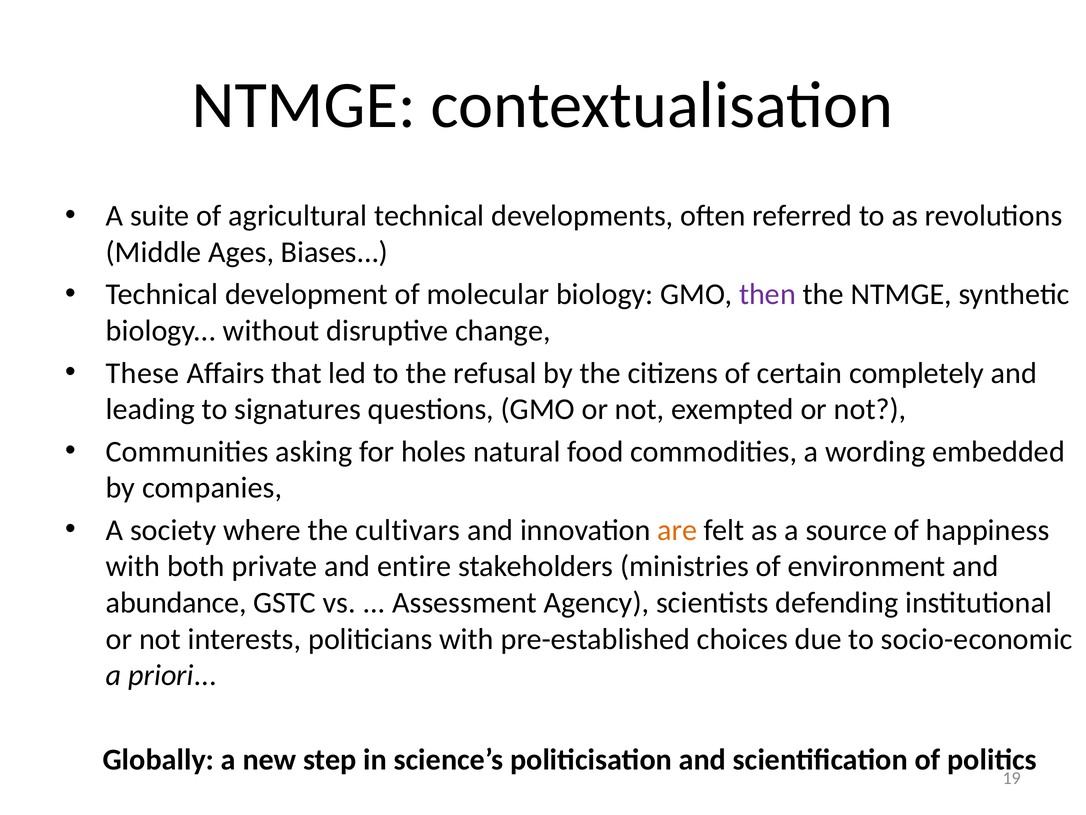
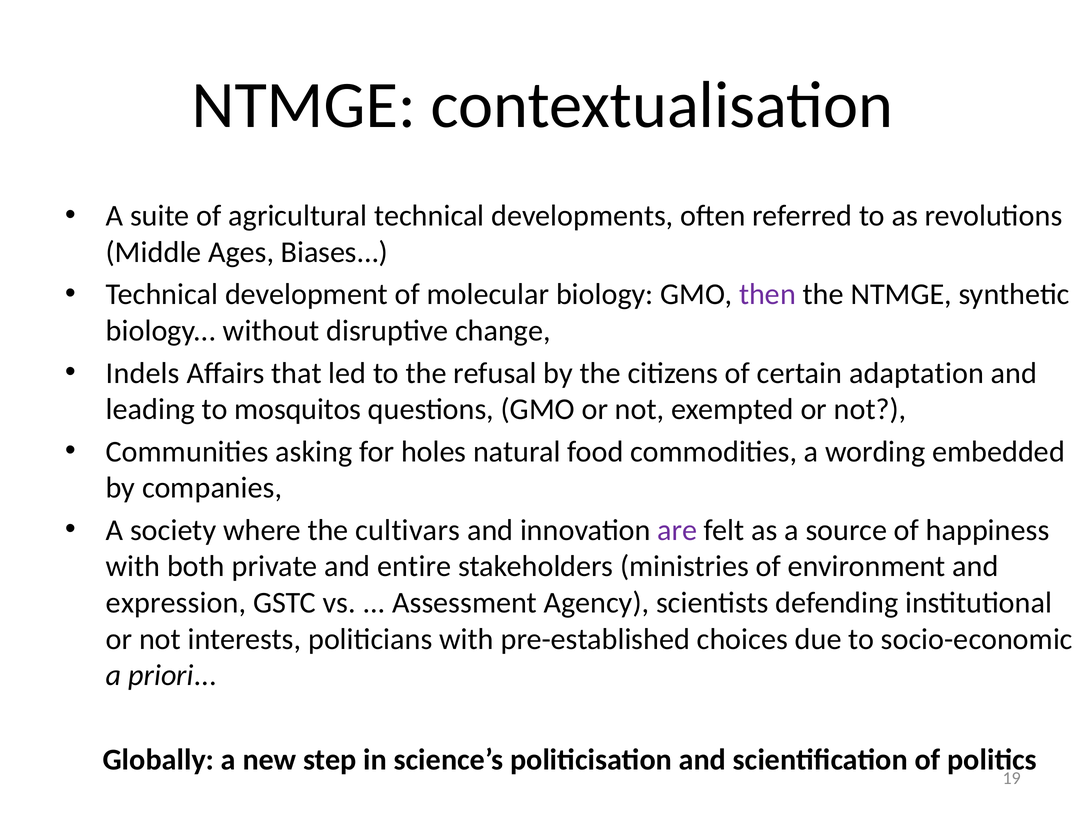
These: These -> Indels (143, 373)
completely: completely -> adaptation (916, 373)
signatures: signatures -> mosquitos (298, 409)
are colour: orange -> purple (677, 530)
abundance: abundance -> expression (176, 602)
